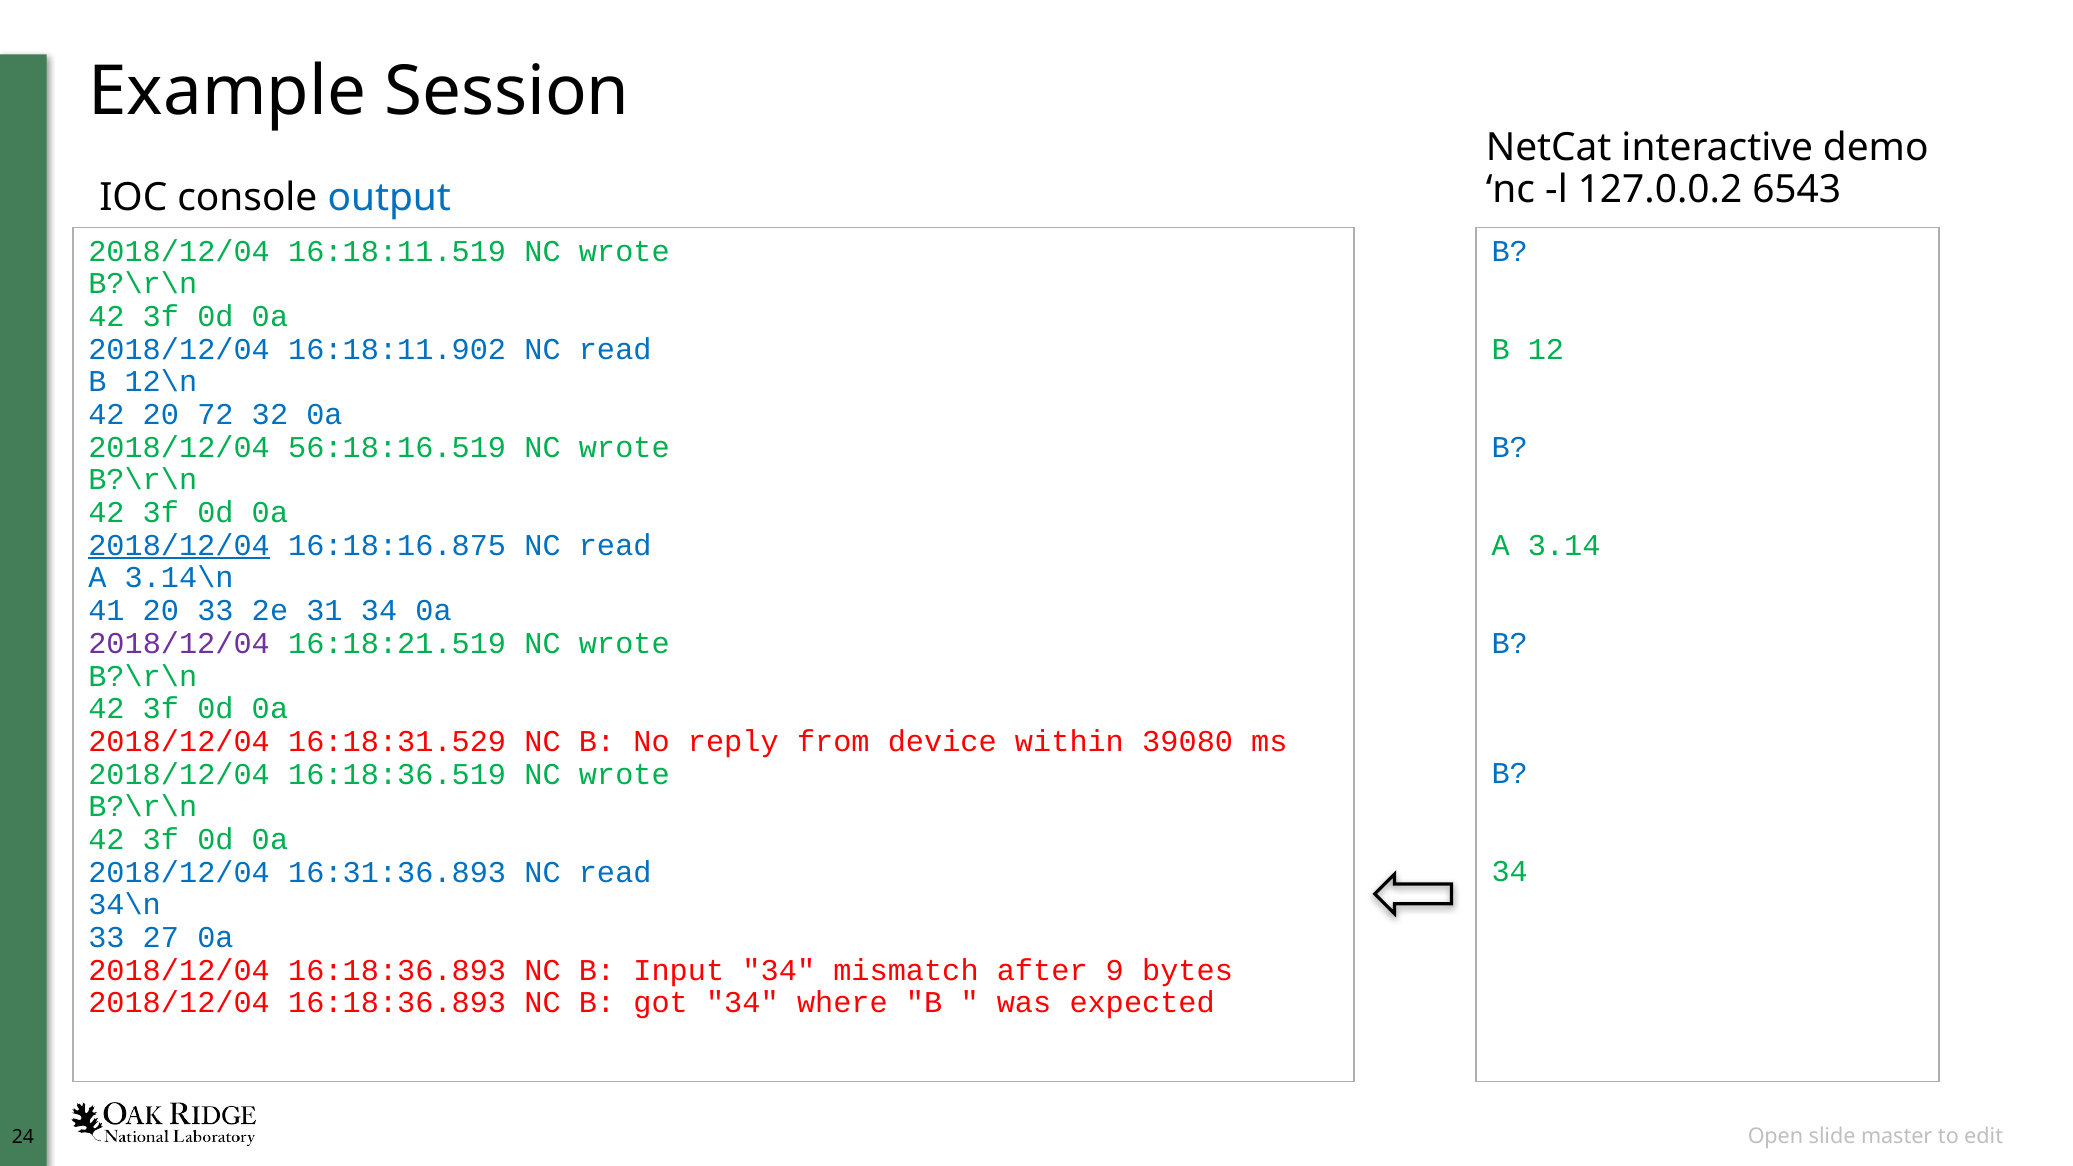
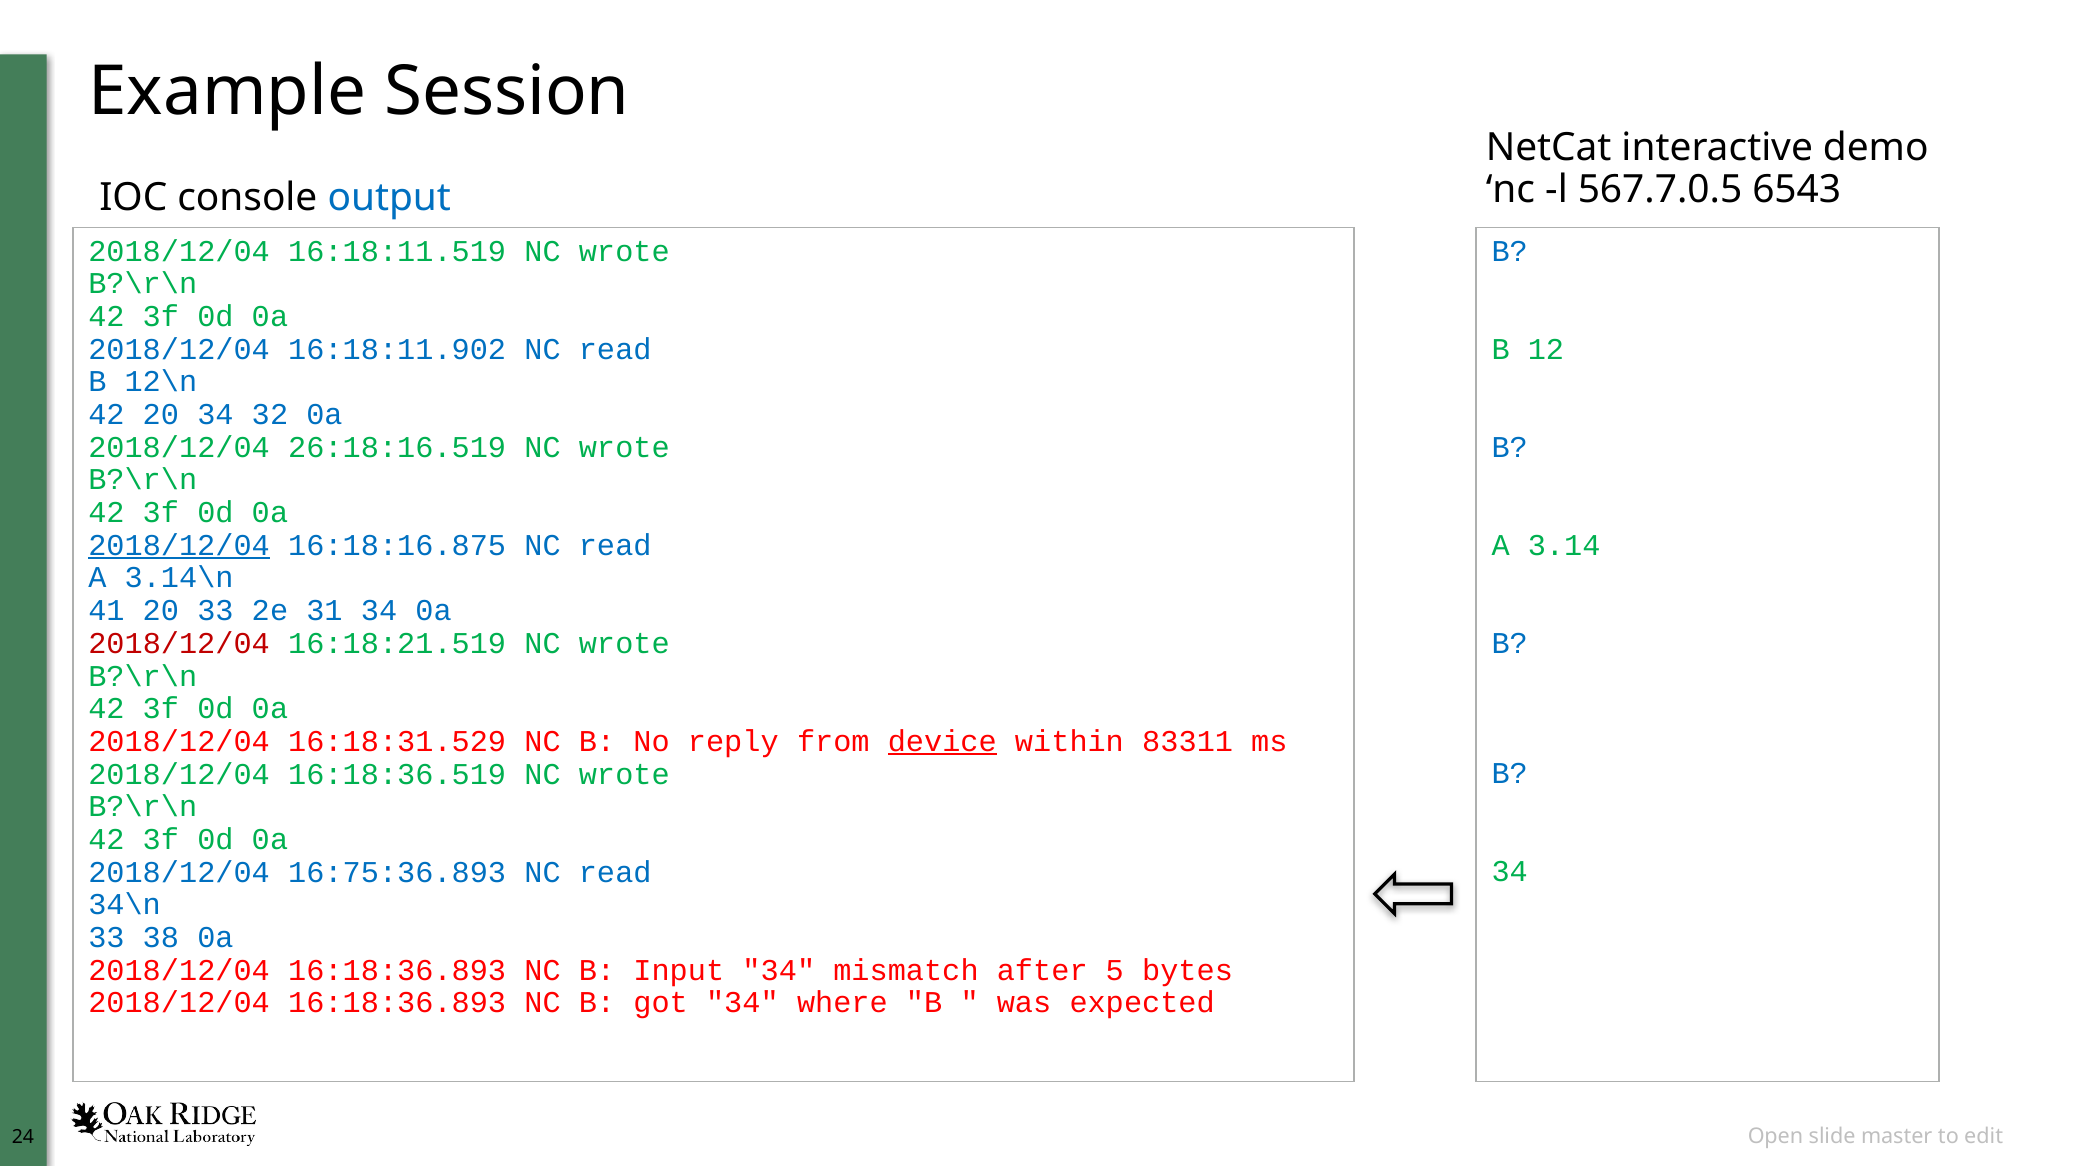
127.0.0.2: 127.0.0.2 -> 567.7.0.5 (1660, 189)
20 72: 72 -> 34 (215, 415)
56:18:16.519: 56:18:16.519 -> 26:18:16.519 (397, 447)
2018/12/04 colour: purple -> red (179, 643)
device underline: none -> present (942, 741)
39080: 39080 -> 83311 (1188, 741)
16:31:36.893: 16:31:36.893 -> 16:75:36.893 (397, 872)
27: 27 -> 38 (161, 938)
9: 9 -> 5 (1115, 970)
